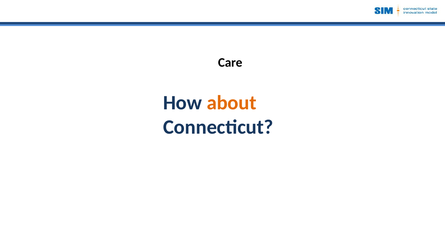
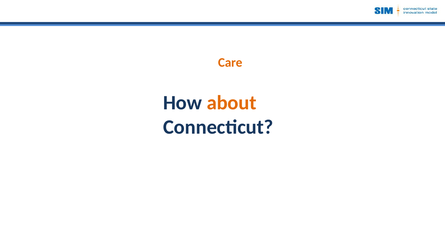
Care colour: black -> orange (230, 63)
